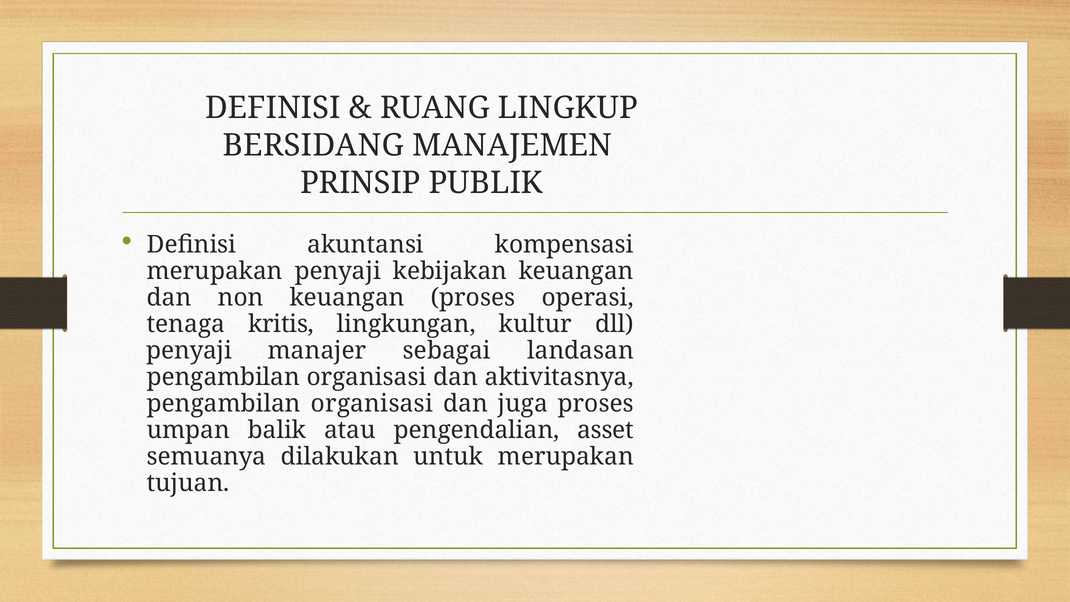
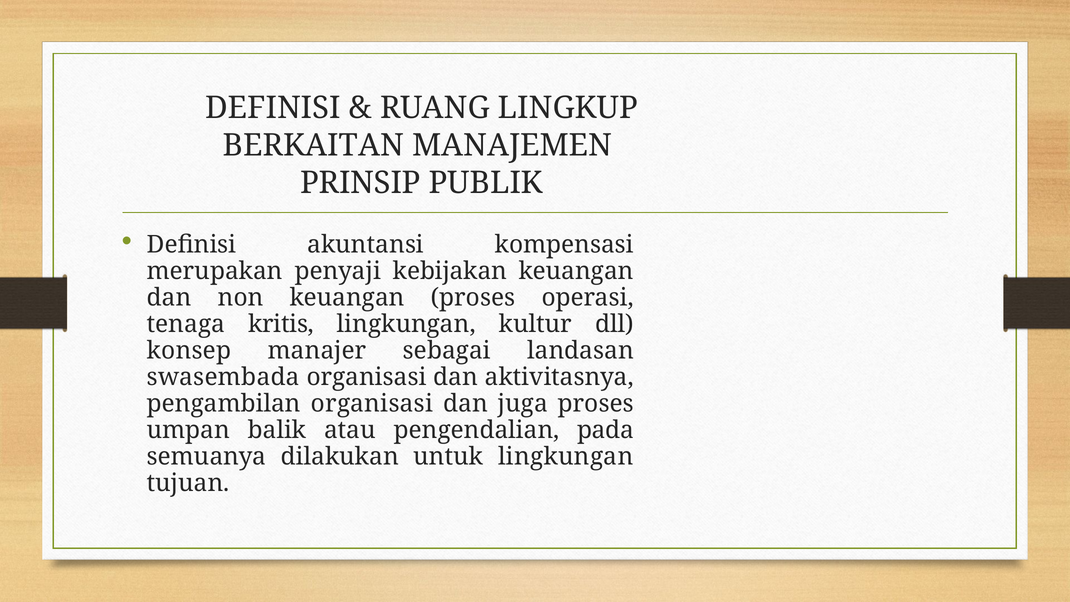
BERSIDANG: BERSIDANG -> BERKAITAN (313, 146)
penyaji: penyaji -> konsep (189, 351)
pengambilan: pengambilan -> swasembada (223, 377)
asset: asset -> pada (606, 430)
untuk merupakan: merupakan -> lingkungan (566, 457)
